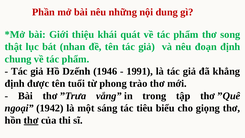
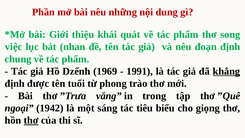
thật: thật -> việc (14, 47)
1946: 1946 -> 1969 (105, 71)
khẳng underline: none -> present (226, 71)
